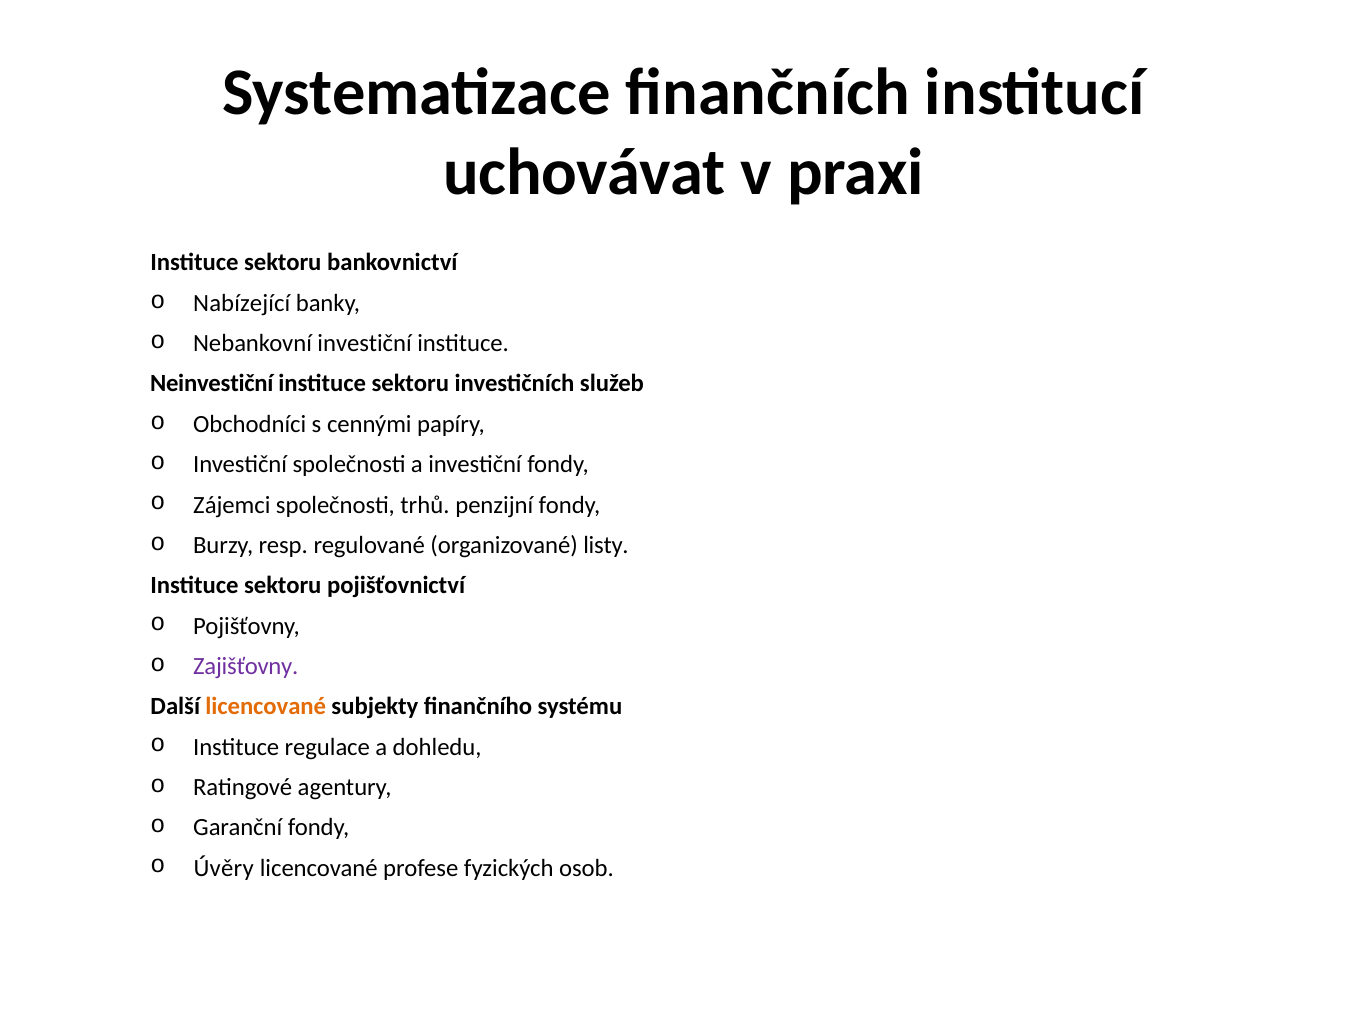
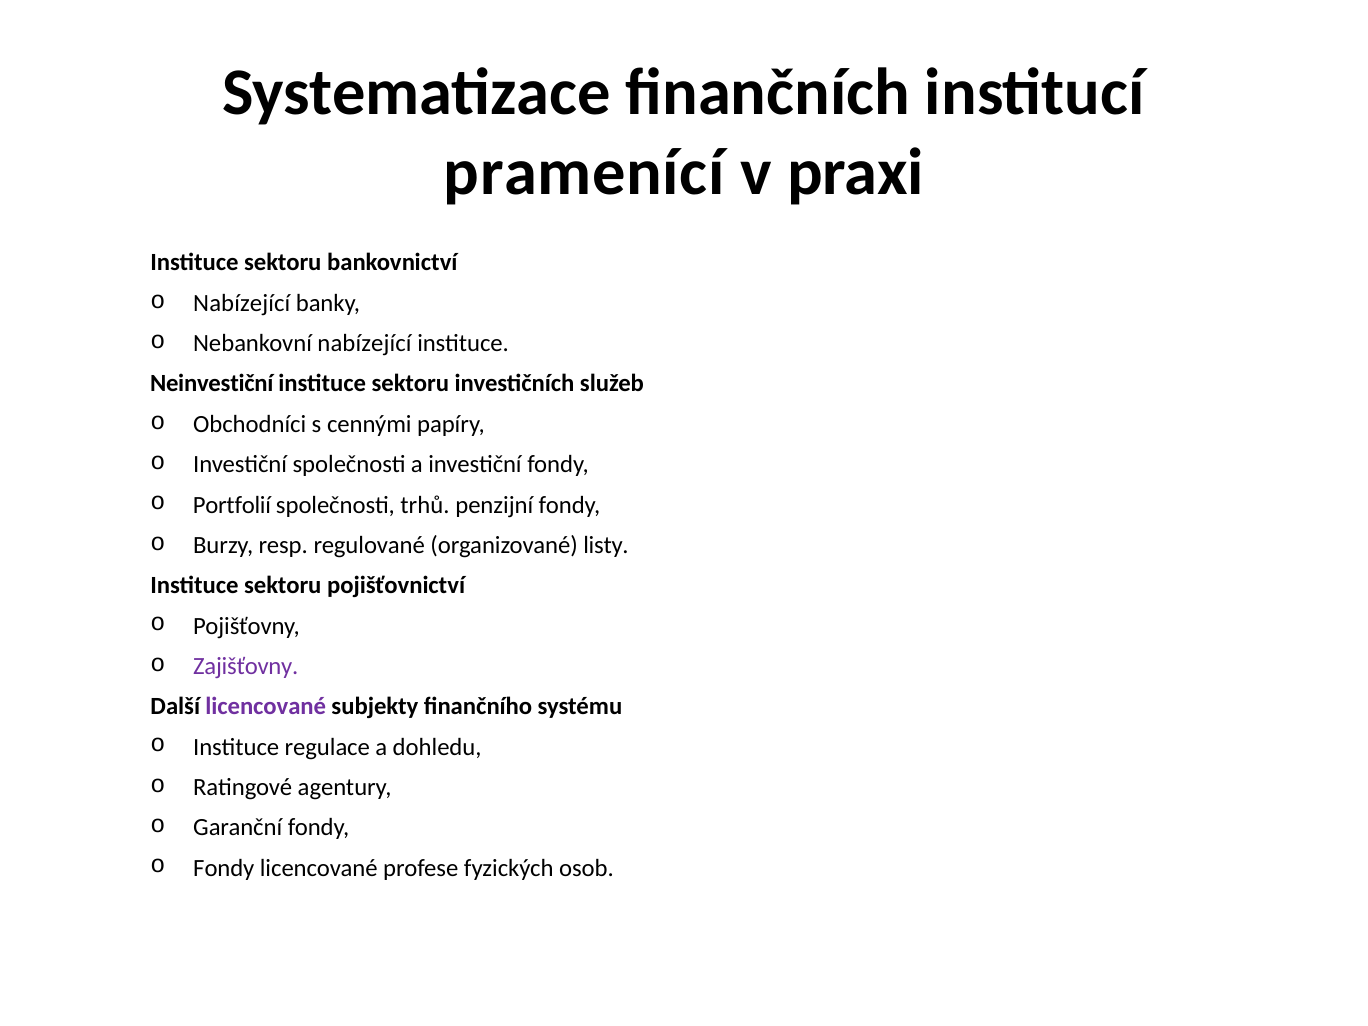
uchovávat: uchovávat -> pramenící (584, 172)
Nebankovní investiční: investiční -> nabízející (364, 343)
Zájemci: Zájemci -> Portfolií (232, 505)
licencované colour: orange -> purple (266, 707)
Úvěry: Úvěry -> Fondy (224, 868)
